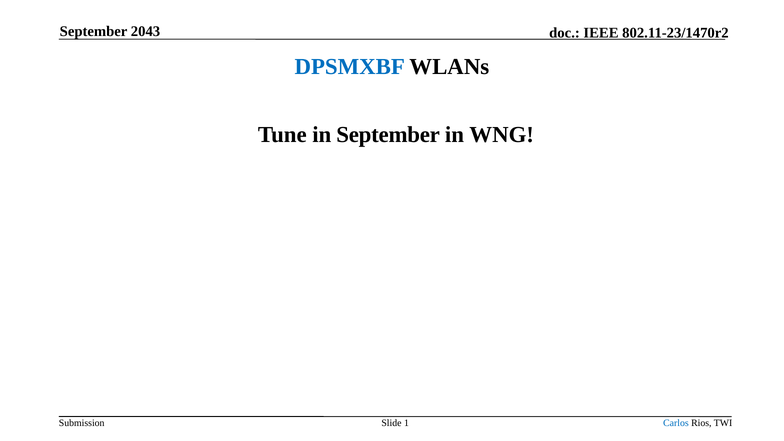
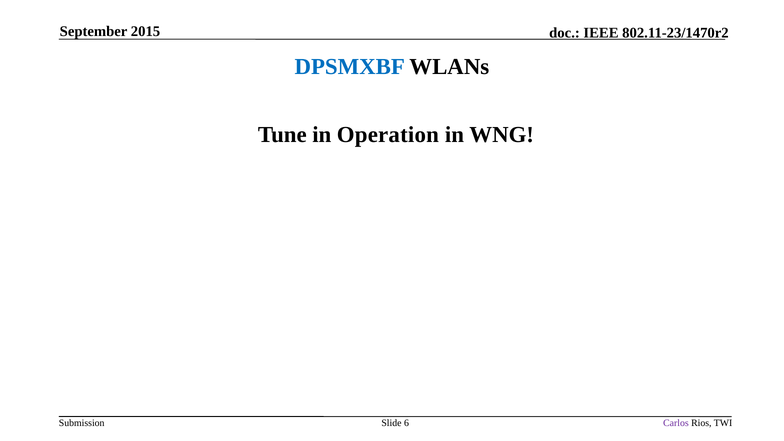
2043: 2043 -> 2015 (146, 31)
in September: September -> Operation (388, 135)
1: 1 -> 6 (406, 423)
Carlos colour: blue -> purple (676, 423)
